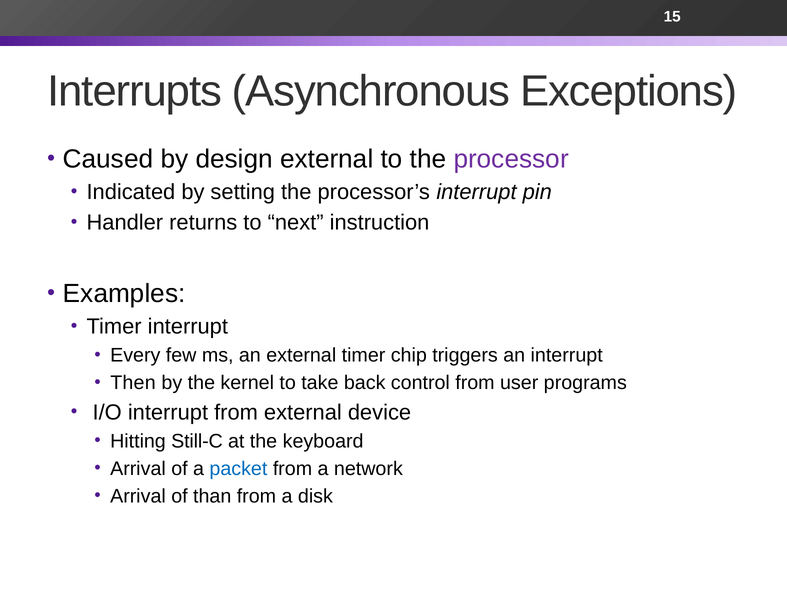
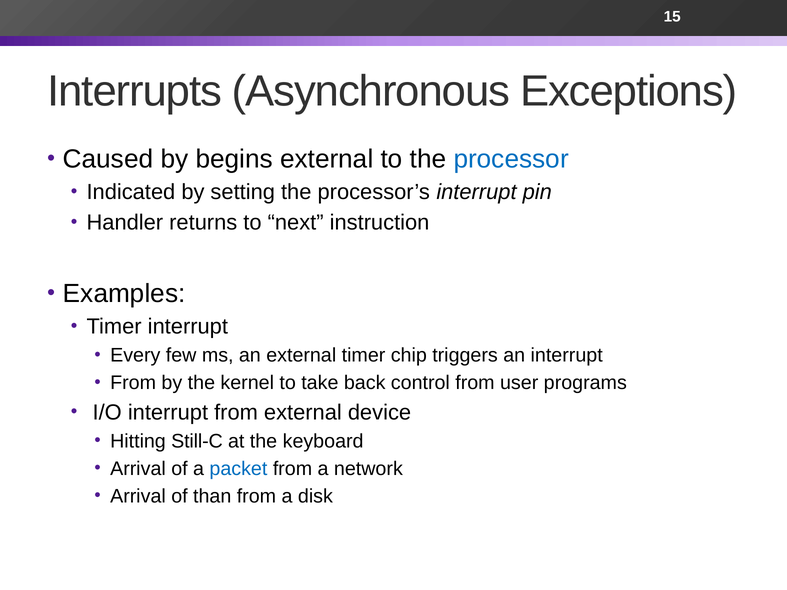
design: design -> begins (234, 159)
processor colour: purple -> blue (511, 159)
Then: Then -> From (133, 383)
